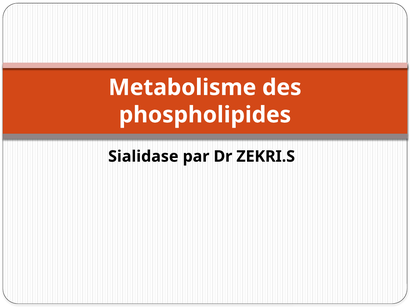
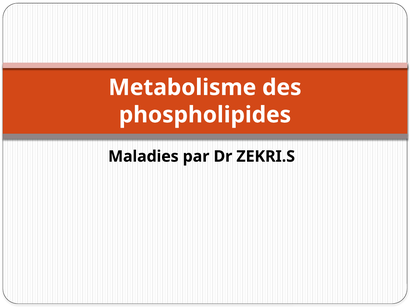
Sialidase: Sialidase -> Maladies (143, 156)
